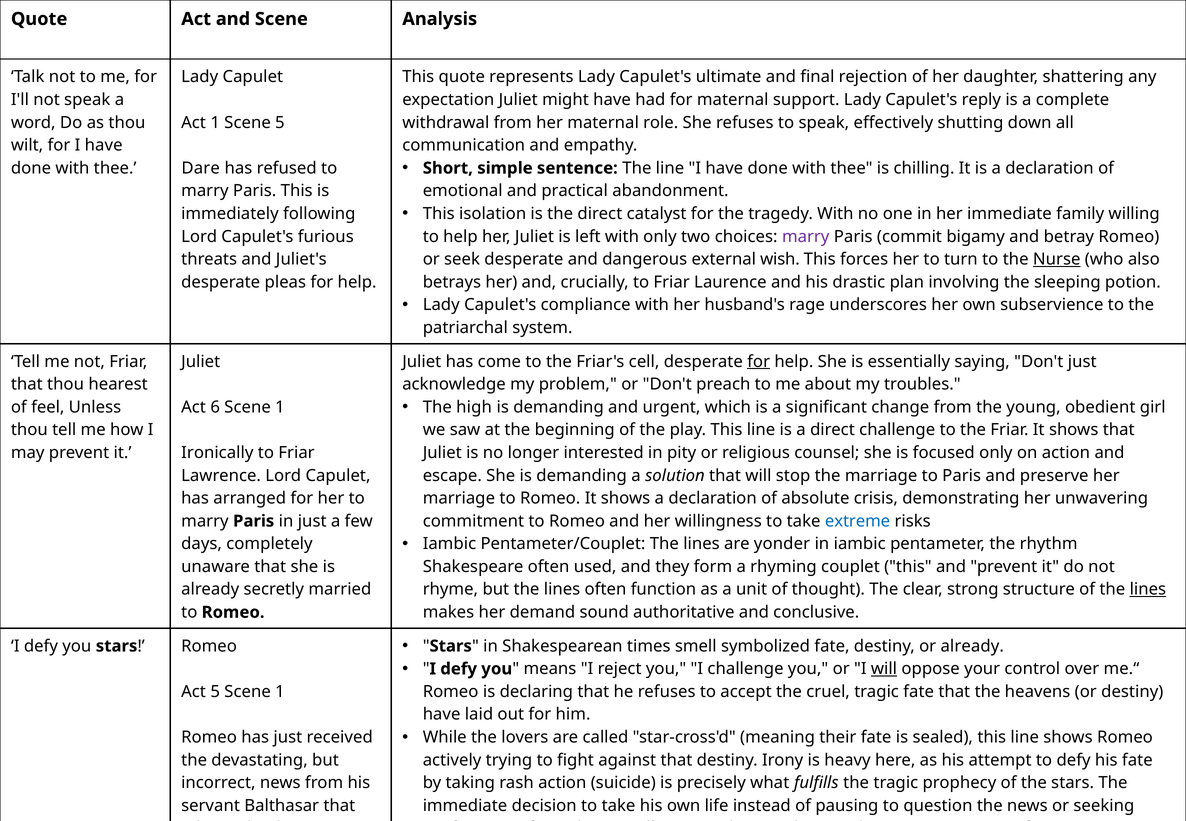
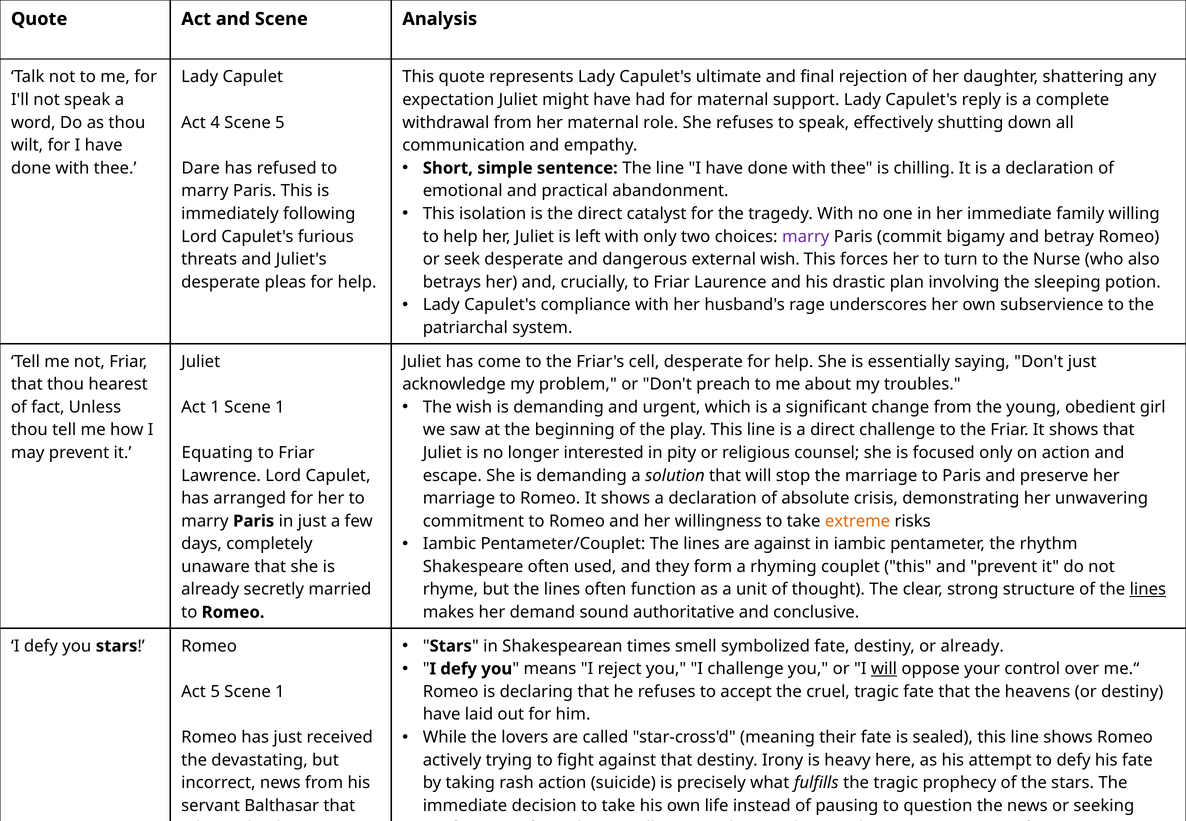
Act 1: 1 -> 4 (215, 123)
Nurse underline: present -> none (1057, 259)
for underline: present -> none (759, 362)
The high: high -> wish (474, 407)
feel: feel -> fact (48, 407)
Act 6: 6 -> 1 (215, 407)
Ironically: Ironically -> Equating (217, 453)
extreme colour: blue -> orange (858, 521)
are yonder: yonder -> against (782, 544)
